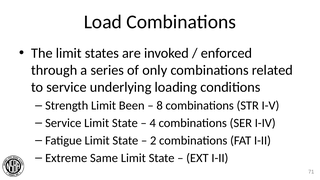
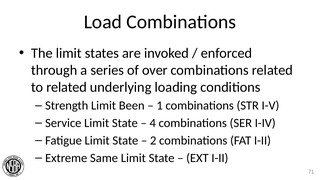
only: only -> over (155, 70)
to service: service -> related (67, 87)
8: 8 -> 1 (160, 106)
